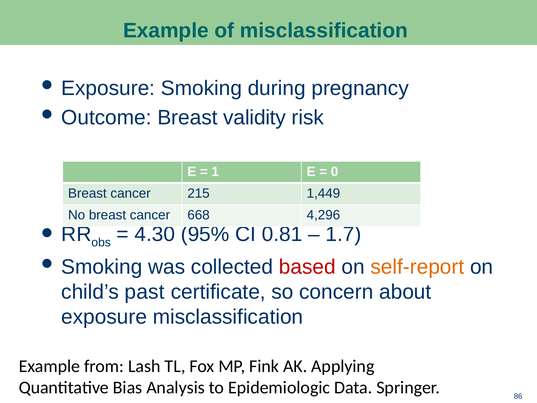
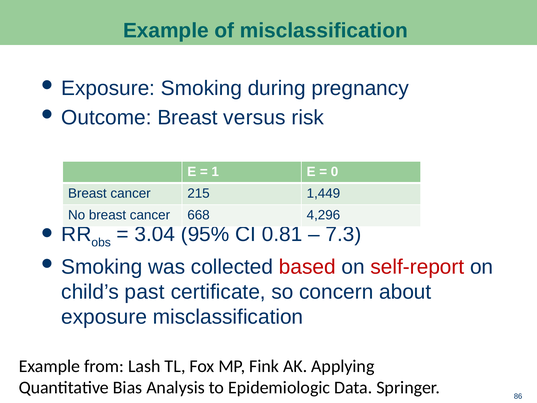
validity: validity -> versus (255, 117)
4.30: 4.30 -> 3.04 (155, 234)
1.7: 1.7 -> 7.3 (343, 234)
self-report colour: orange -> red (417, 267)
